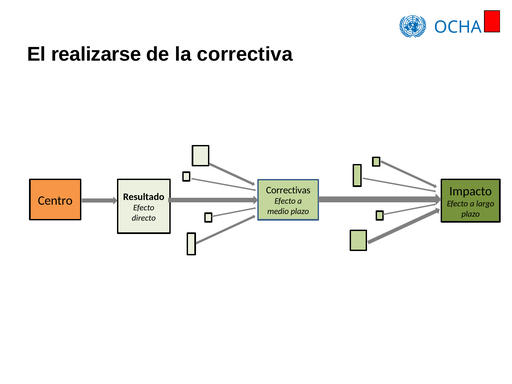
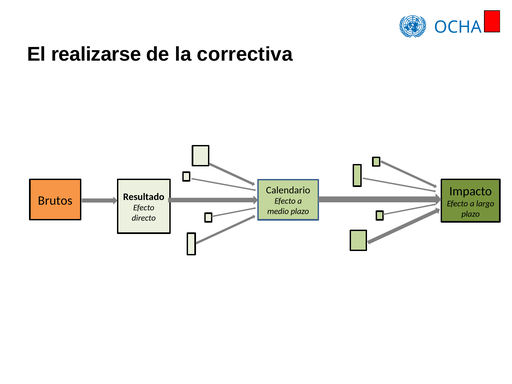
Correctivas: Correctivas -> Calendario (288, 190)
Centro: Centro -> Brutos (55, 200)
